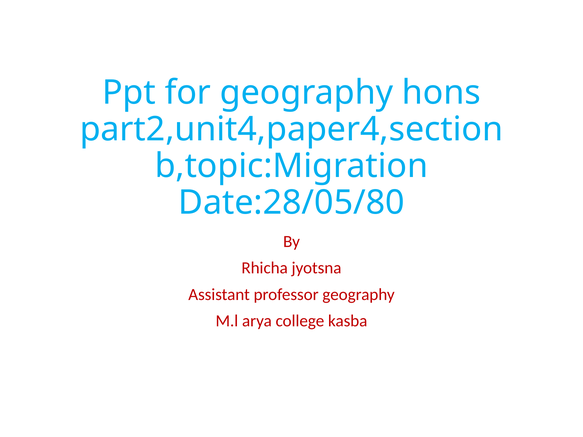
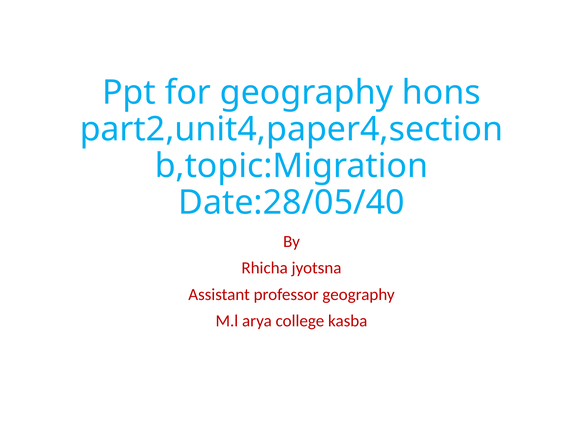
Date:28/05/80: Date:28/05/80 -> Date:28/05/40 (291, 203)
